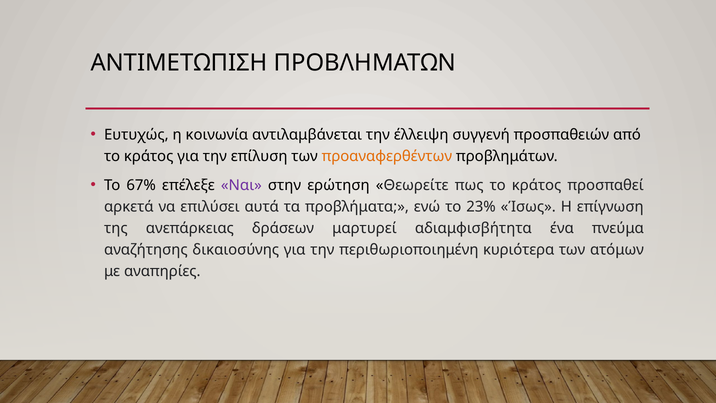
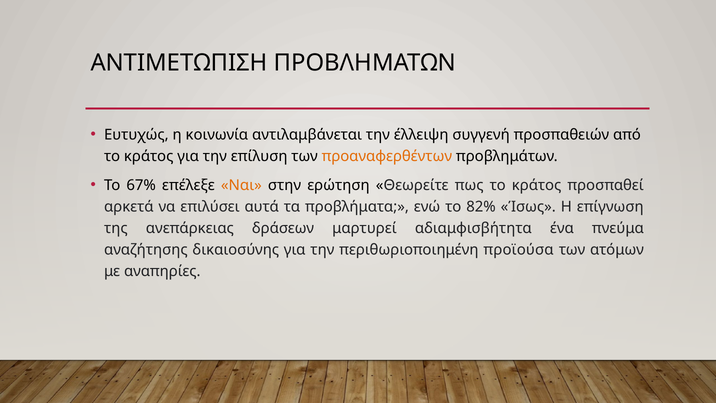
Ναι colour: purple -> orange (241, 185)
23%: 23% -> 82% (481, 207)
κυριότερα: κυριότερα -> προϊούσα (519, 250)
